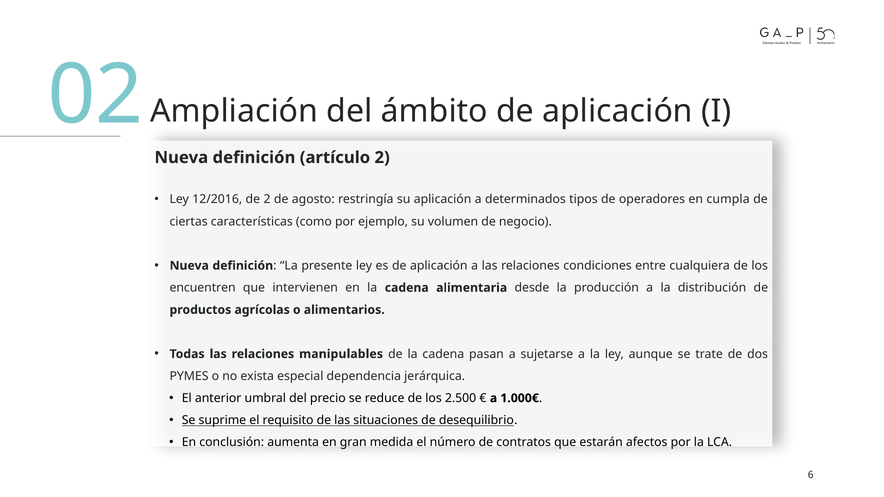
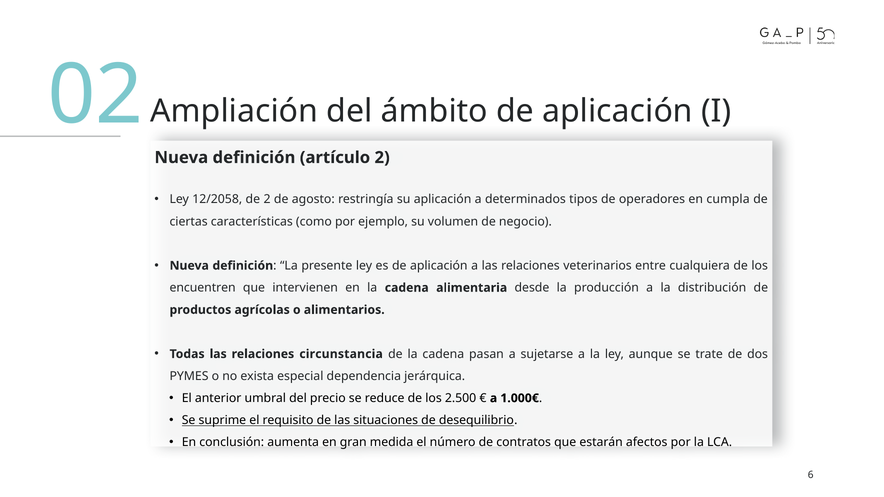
12/2016: 12/2016 -> 12/2058 (217, 199)
condiciones: condiciones -> veterinarios (597, 266)
manipulables: manipulables -> circunstancia (341, 354)
